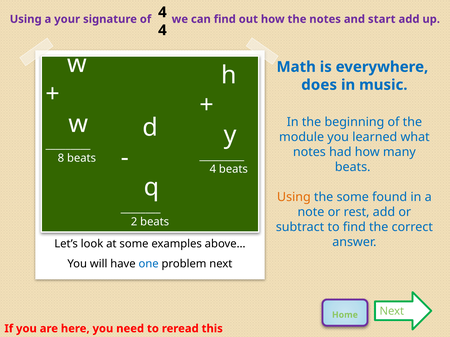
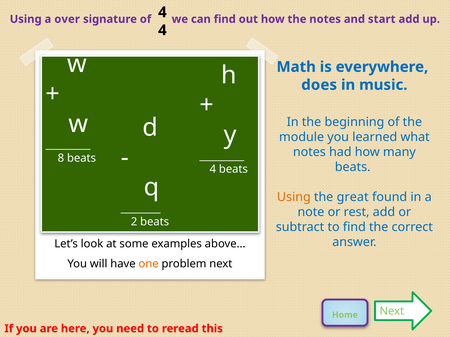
your: your -> over (67, 19)
the some: some -> great (353, 197)
one colour: blue -> orange (149, 264)
